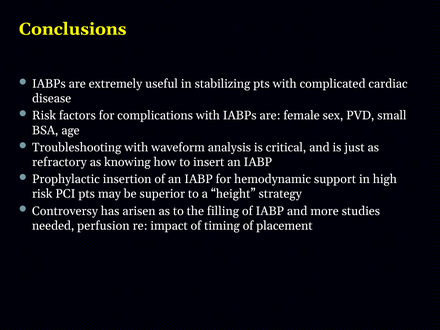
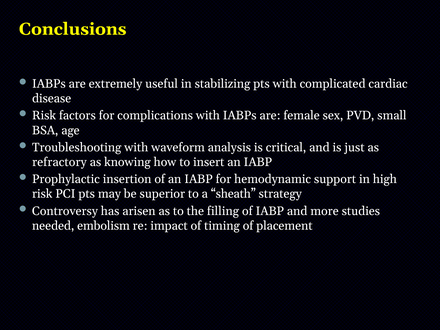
height: height -> sheath (233, 194)
perfusion: perfusion -> embolism (104, 226)
